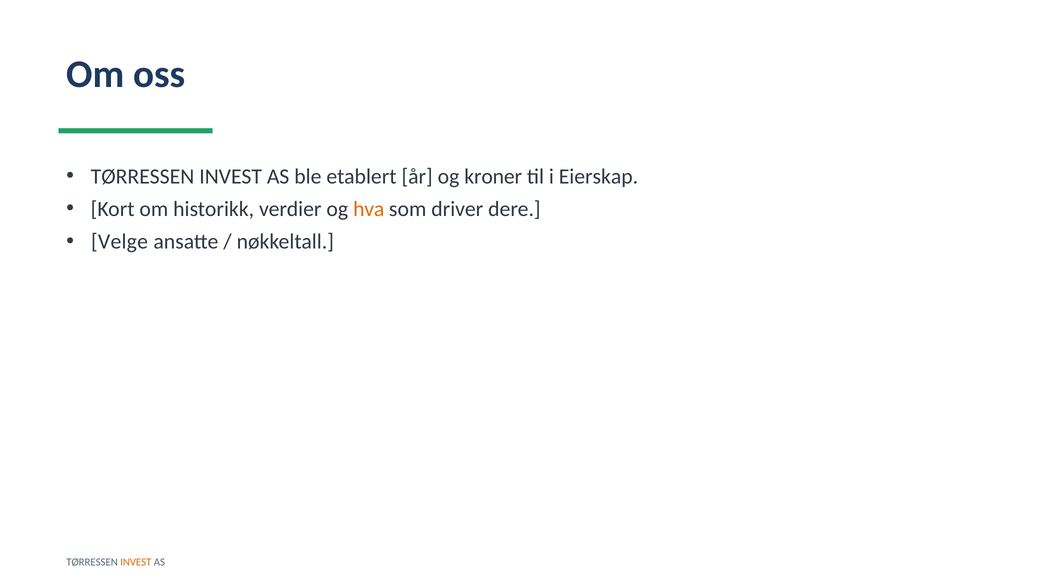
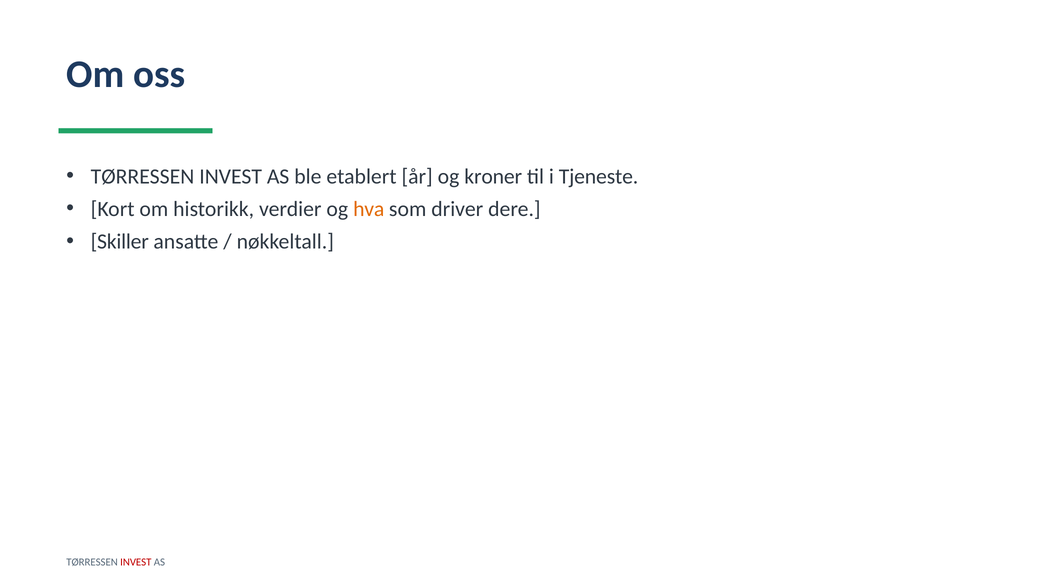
Eierskap: Eierskap -> Tjeneste (599, 176)
Velge: Velge -> Skiller (120, 242)
INVEST colour: orange -> red (136, 562)
